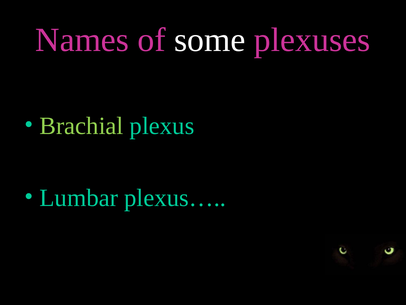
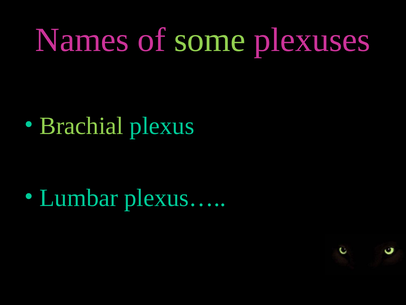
some colour: white -> light green (210, 40)
